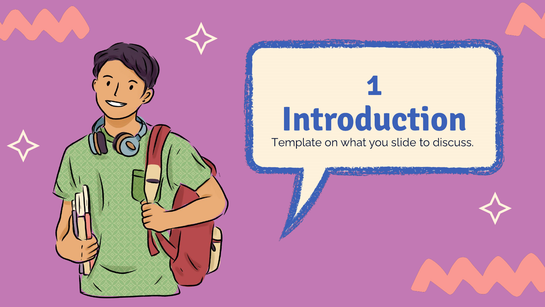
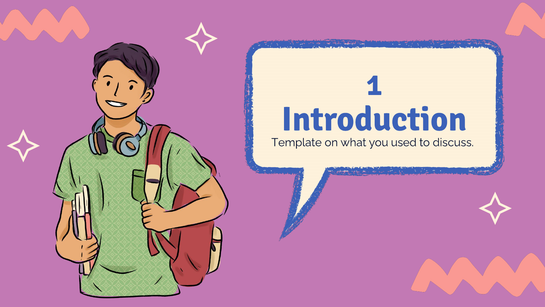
slide: slide -> used (404, 142)
